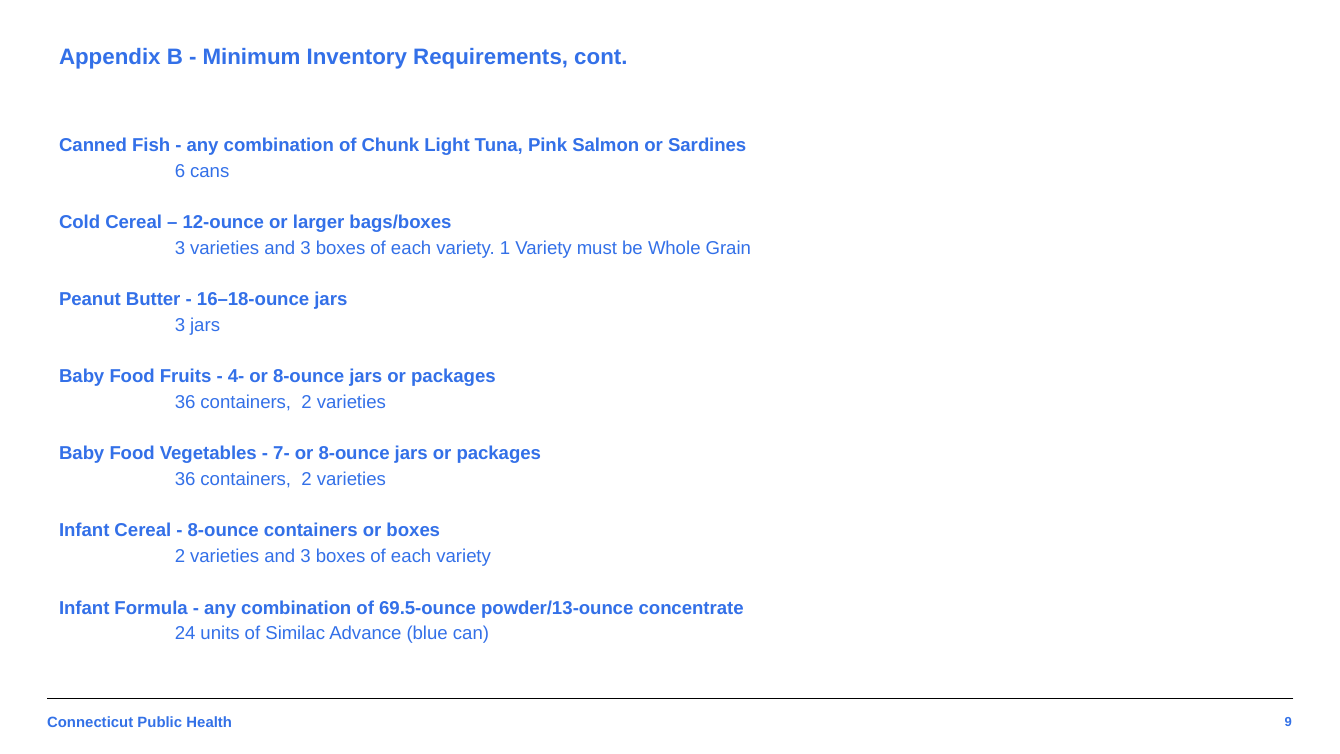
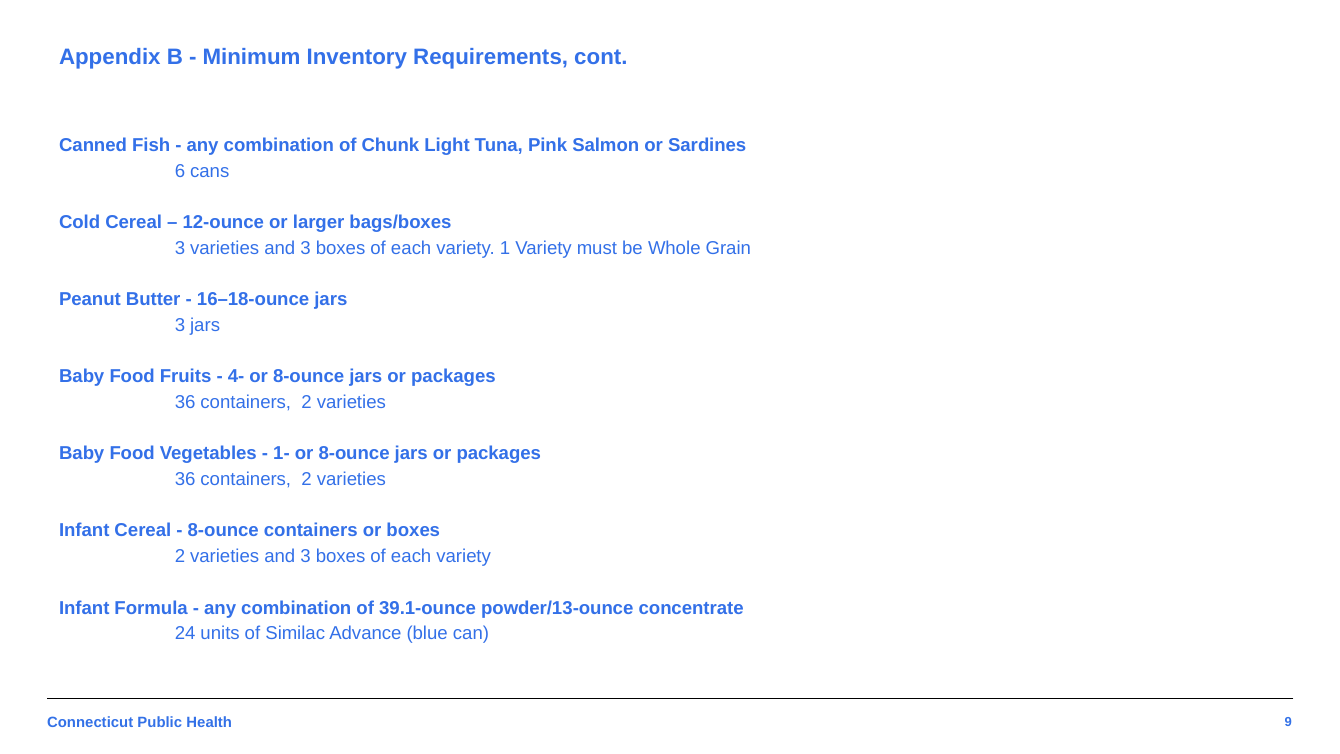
7-: 7- -> 1- (281, 454)
69.5-ounce: 69.5-ounce -> 39.1-ounce (428, 608)
